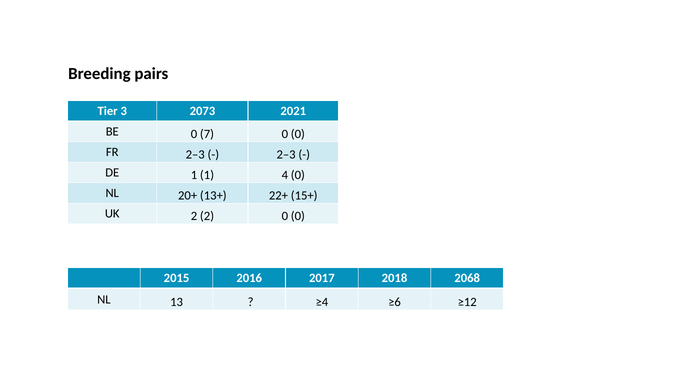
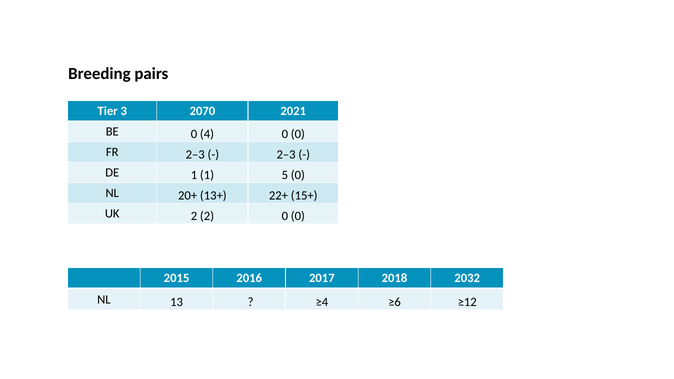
2073: 2073 -> 2070 (202, 111)
7: 7 -> 4 (207, 134)
4: 4 -> 5 (285, 175)
2068: 2068 -> 2032 (467, 278)
